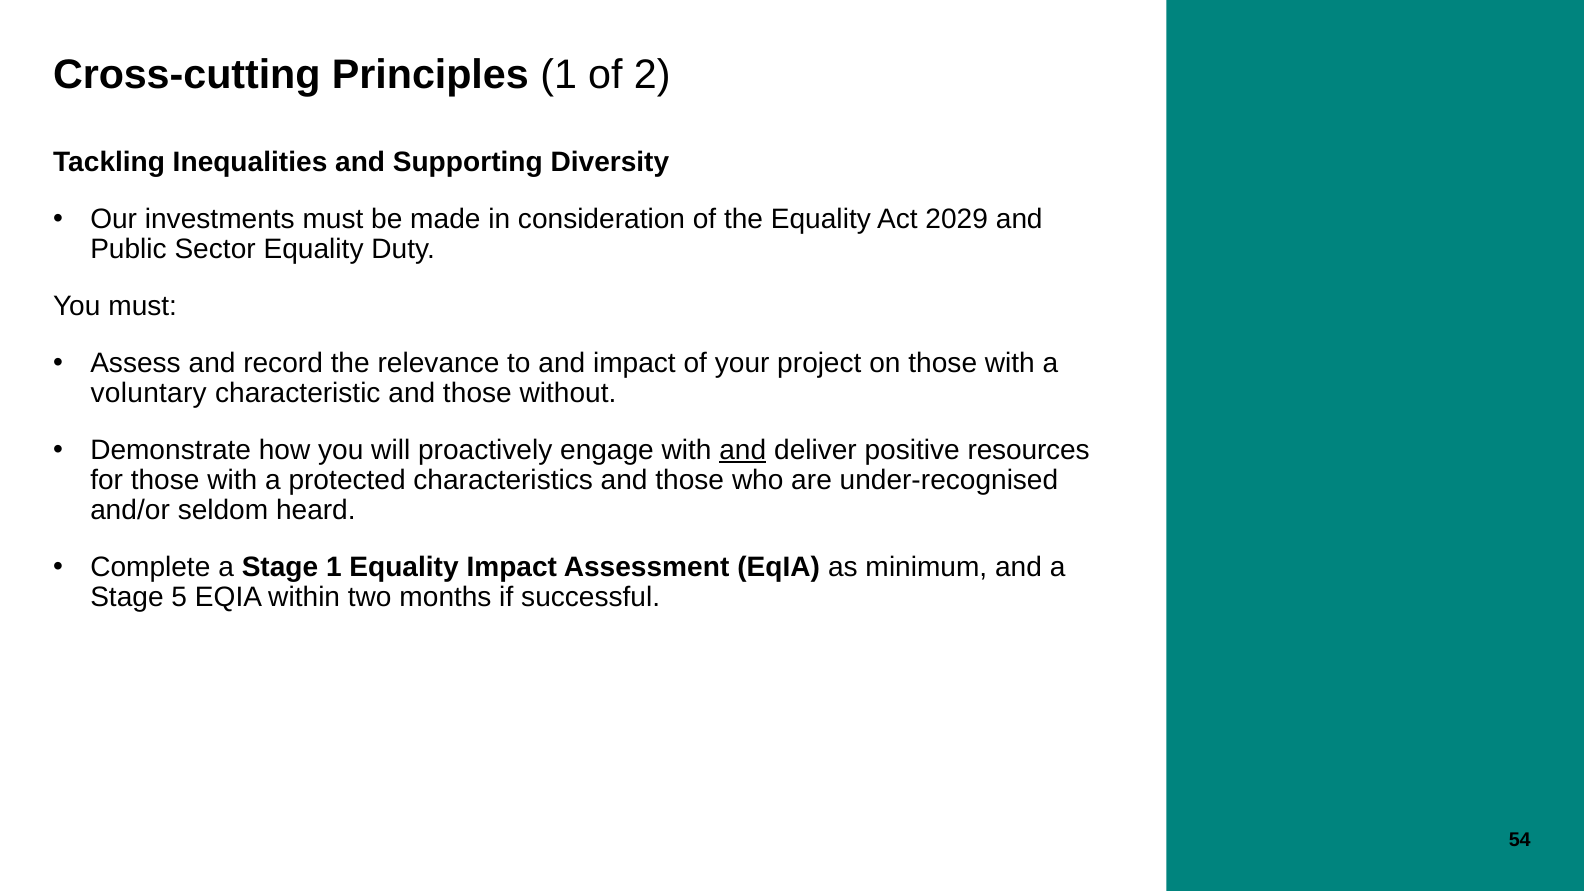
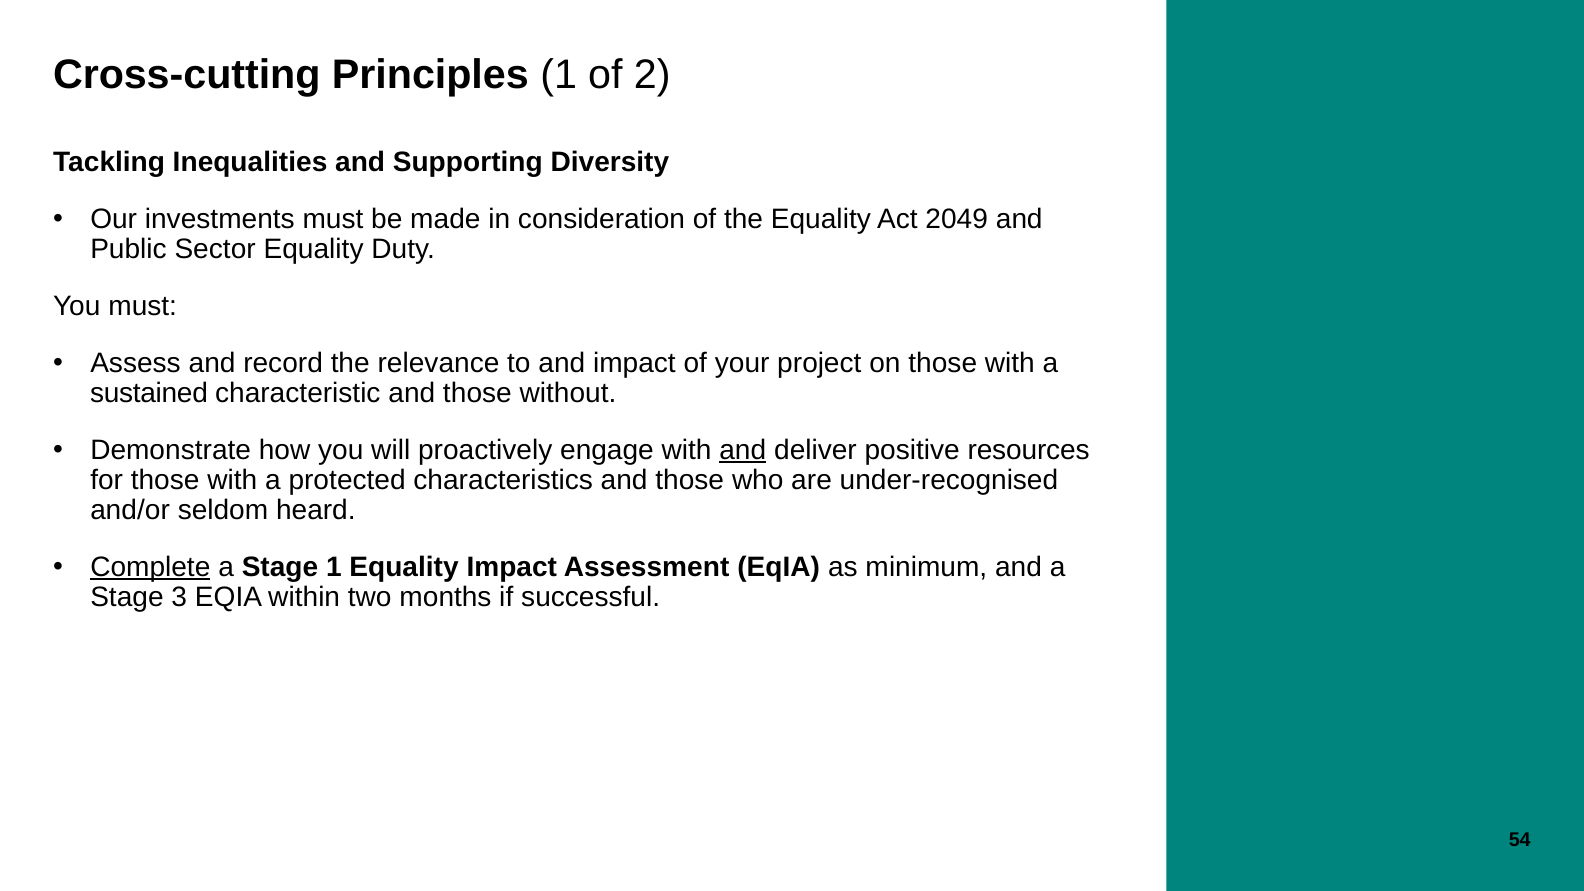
2029: 2029 -> 2049 (957, 219)
voluntary: voluntary -> sustained (149, 393)
Complete underline: none -> present (150, 567)
5: 5 -> 3 (179, 598)
